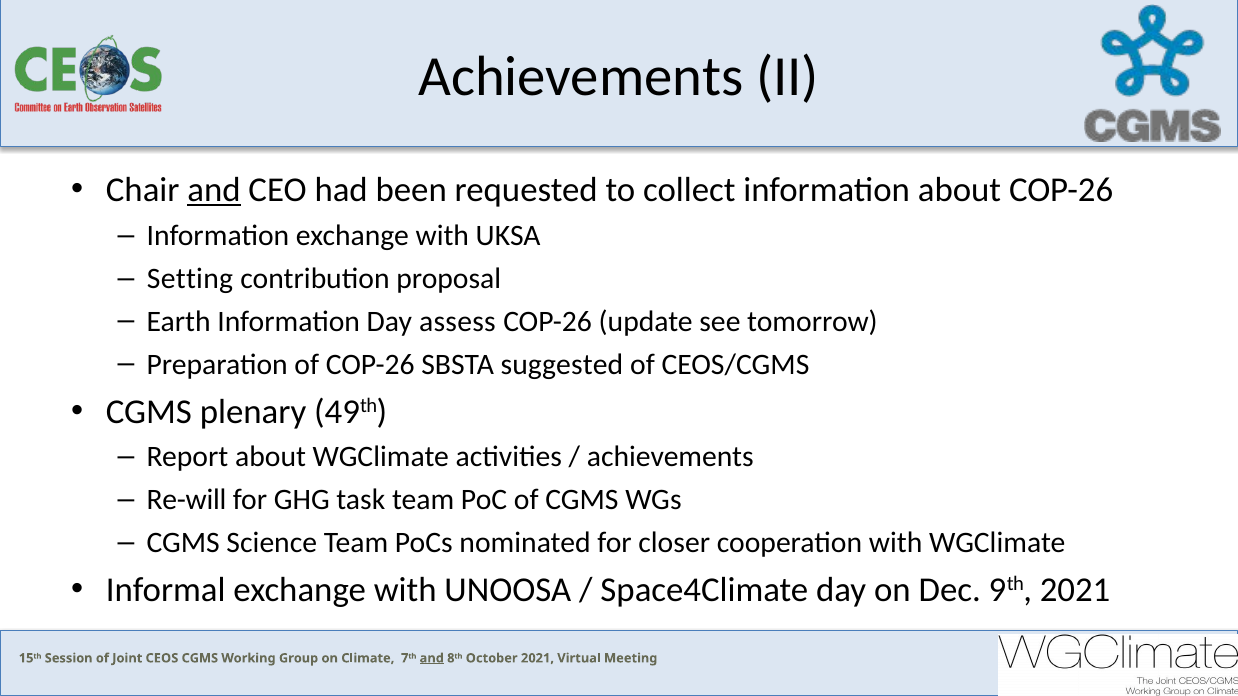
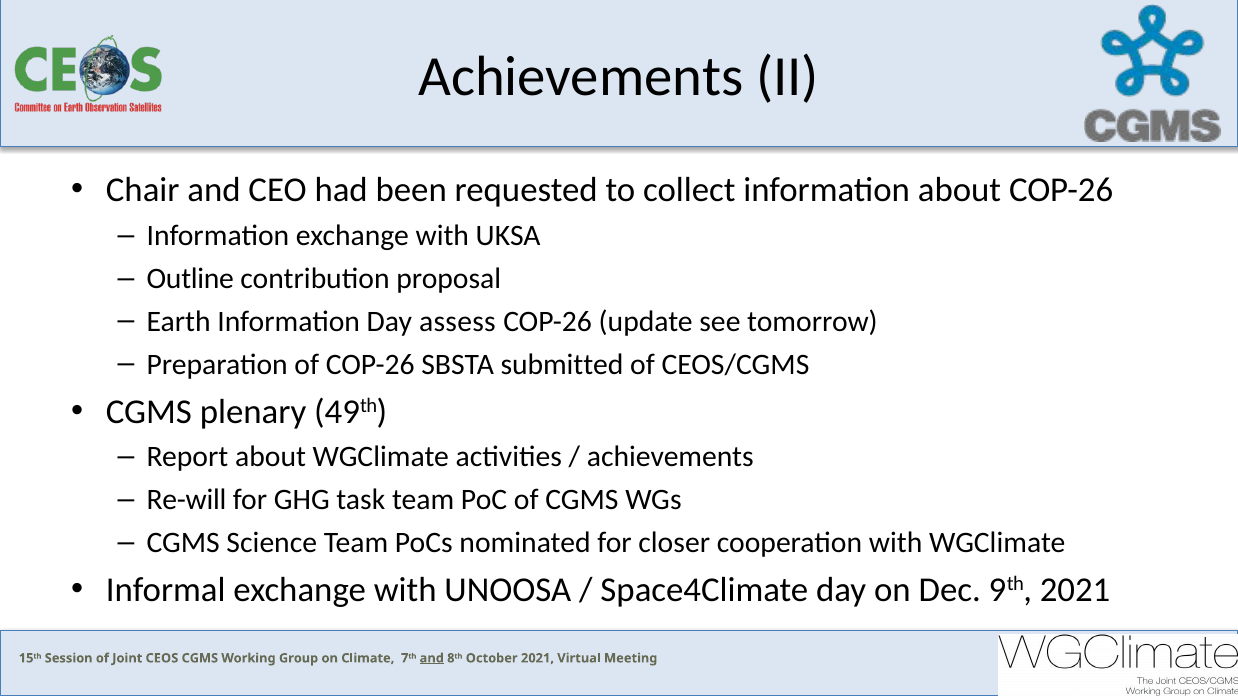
and underline: present -> none (214, 190)
Setting: Setting -> Outline (190, 279)
suggested: suggested -> submitted (562, 364)
